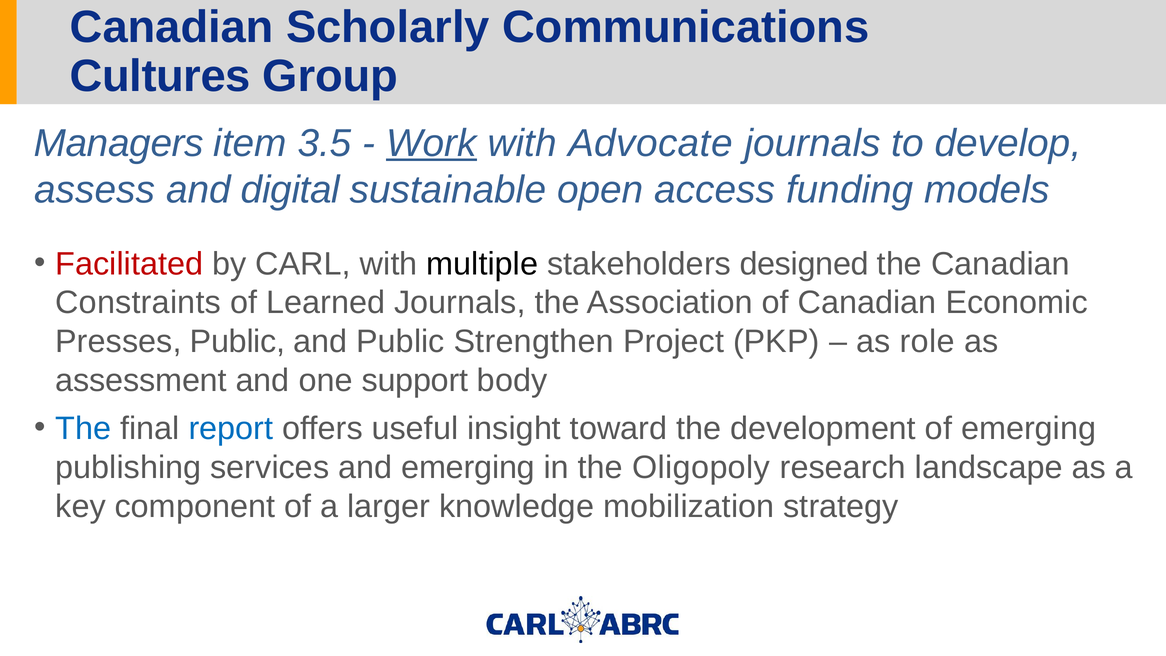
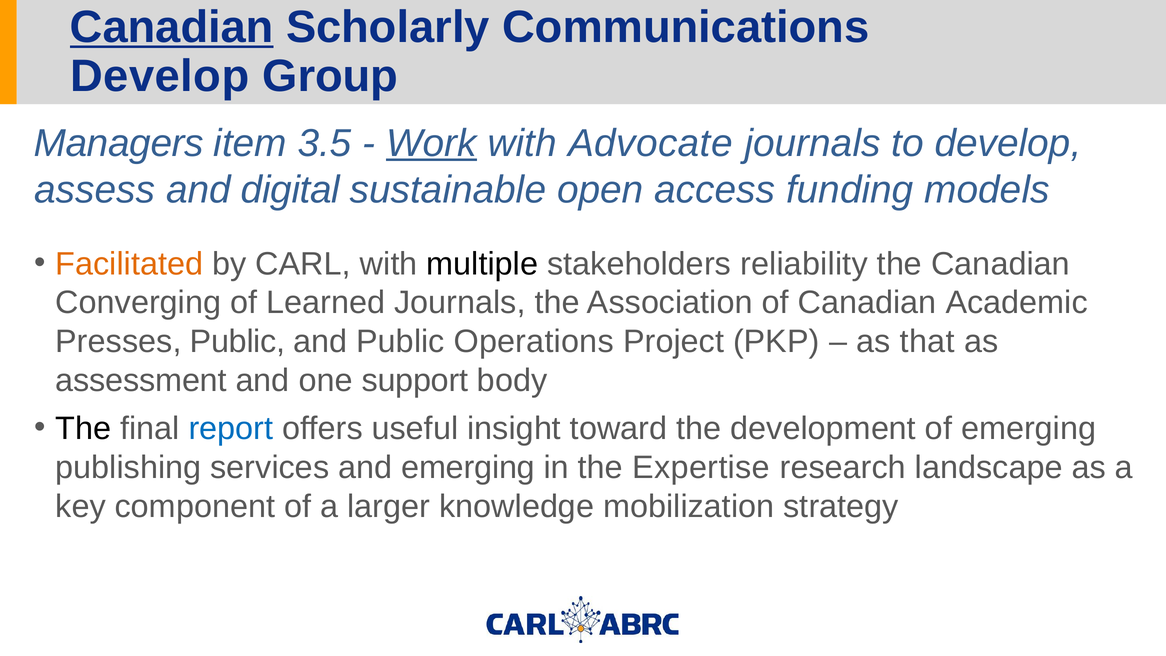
Canadian underline: none -> present (172, 27)
Cultures: Cultures -> Develop (160, 76)
Facilitated colour: red -> orange (129, 264)
designed: designed -> reliability (804, 264)
Constraints: Constraints -> Converging (138, 303)
Economic: Economic -> Academic (1017, 303)
Strengthen: Strengthen -> Operations (534, 342)
role: role -> that (927, 342)
The colour: blue -> black (83, 428)
Oligopoly: Oligopoly -> Expertise (701, 467)
